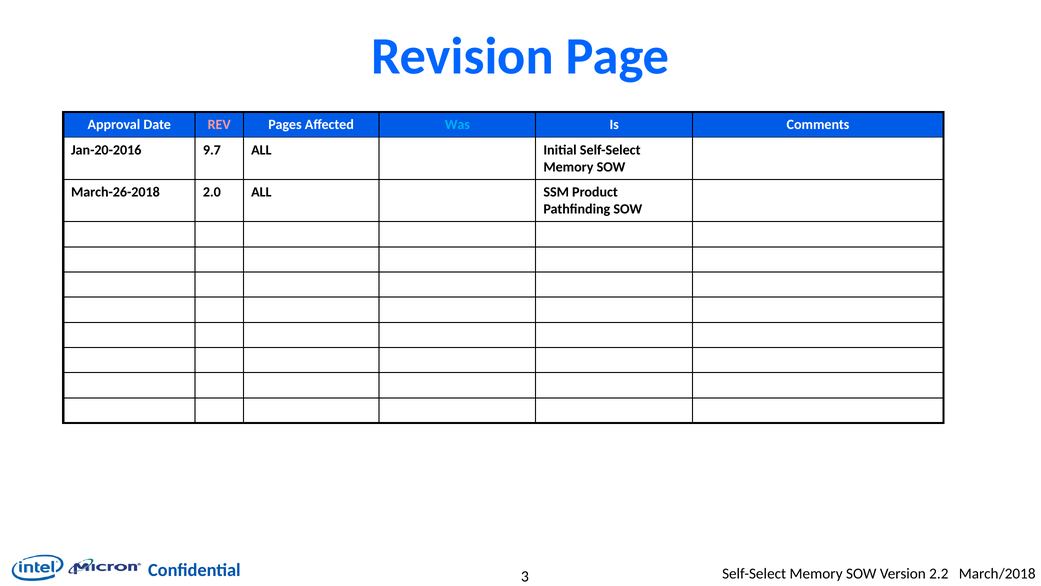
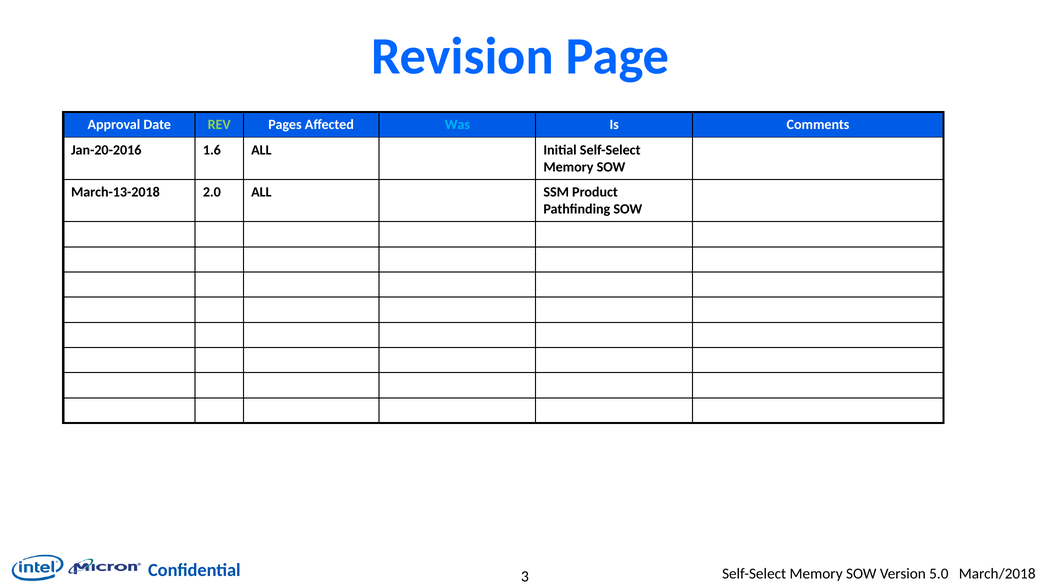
REV colour: pink -> light green (219, 125)
9.7: 9.7 -> 1.6 (212, 150)
March-26-2018: March-26-2018 -> March-13-2018 (115, 192)
2.2: 2.2 -> 5.0 (939, 573)
